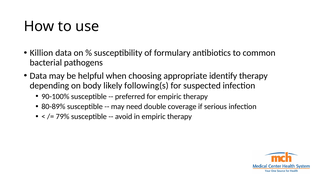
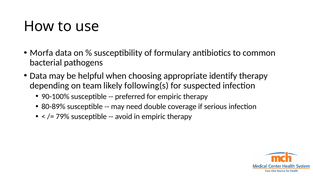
Killion: Killion -> Morfa (41, 53)
body: body -> team (92, 86)
